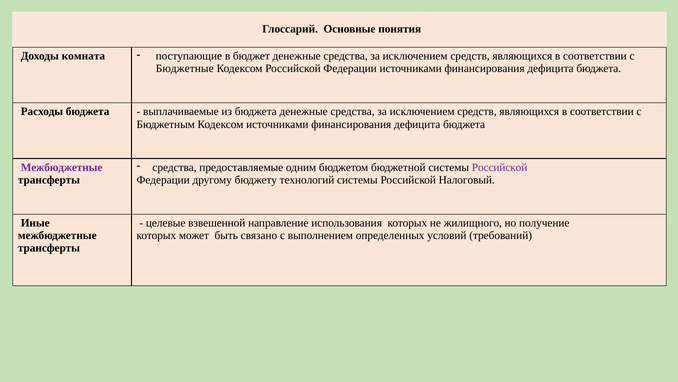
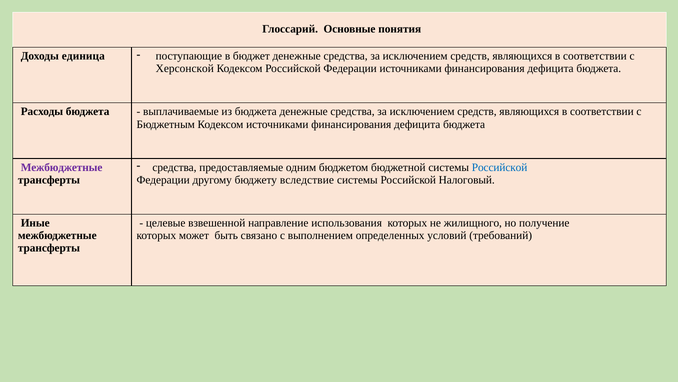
комната: комната -> единица (83, 56)
Бюджетные: Бюджетные -> Херсонской (185, 69)
Российской colour: purple -> blue (500, 167)
технологий: технологий -> вследствие (307, 180)
